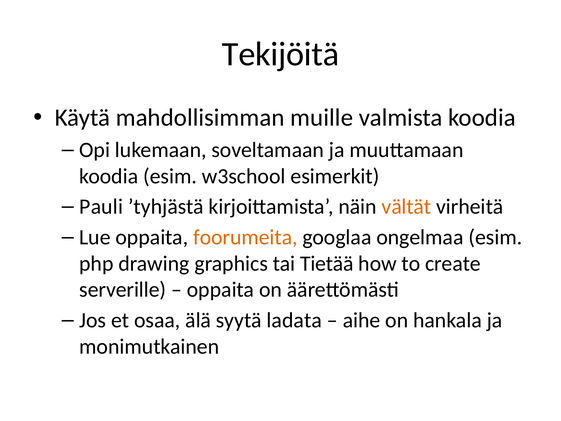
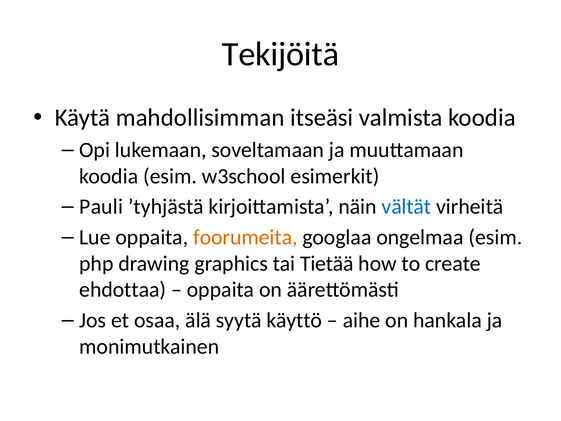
muille: muille -> itseäsi (322, 118)
vältät colour: orange -> blue (406, 207)
serverille: serverille -> ehdottaa (123, 290)
ladata: ladata -> käyttö (294, 320)
